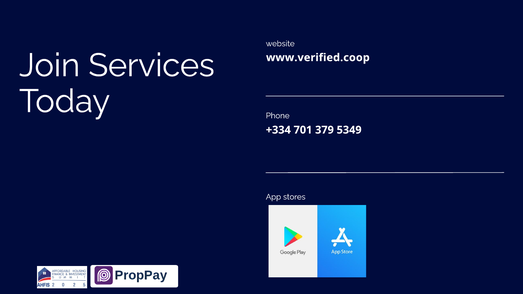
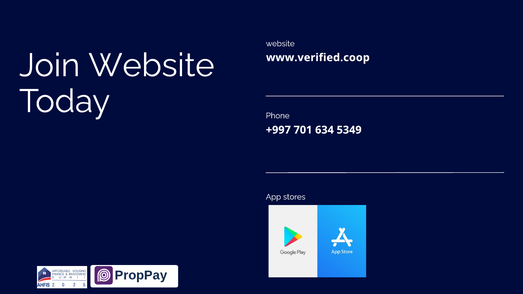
Join Services: Services -> Website (151, 65)
+334: +334 -> +997 (278, 130)
379: 379 -> 634 (324, 130)
